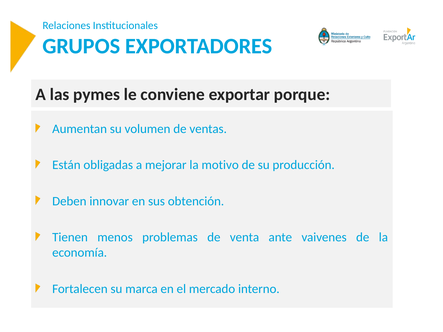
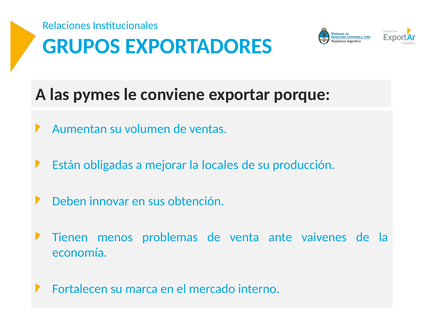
motivo: motivo -> locales (220, 165)
